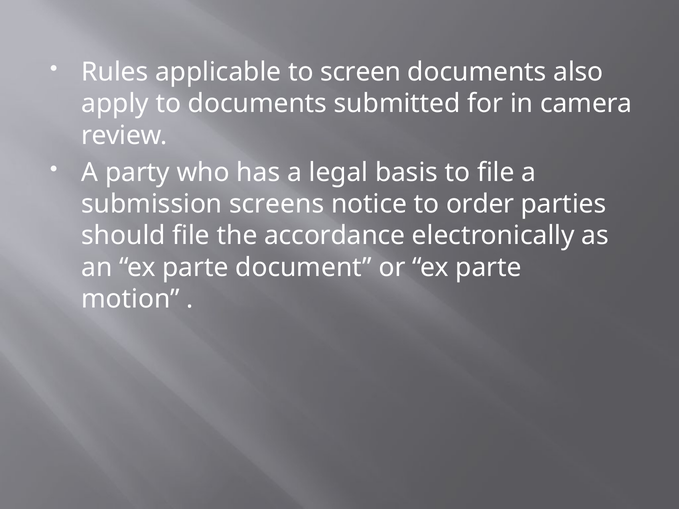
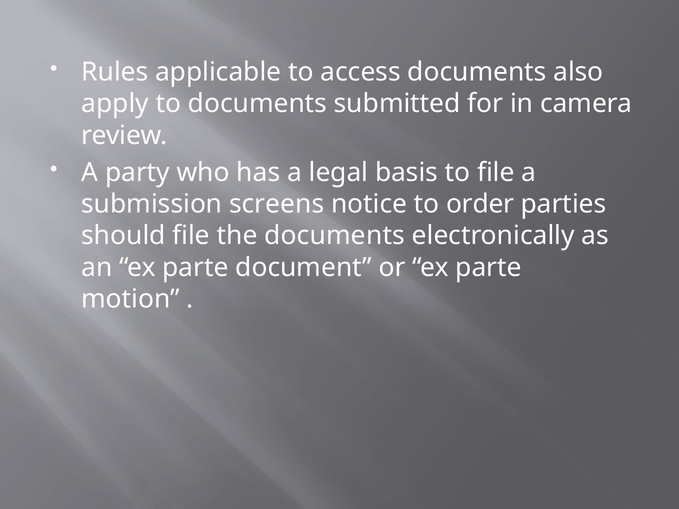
screen: screen -> access (361, 72)
the accordance: accordance -> documents (335, 236)
